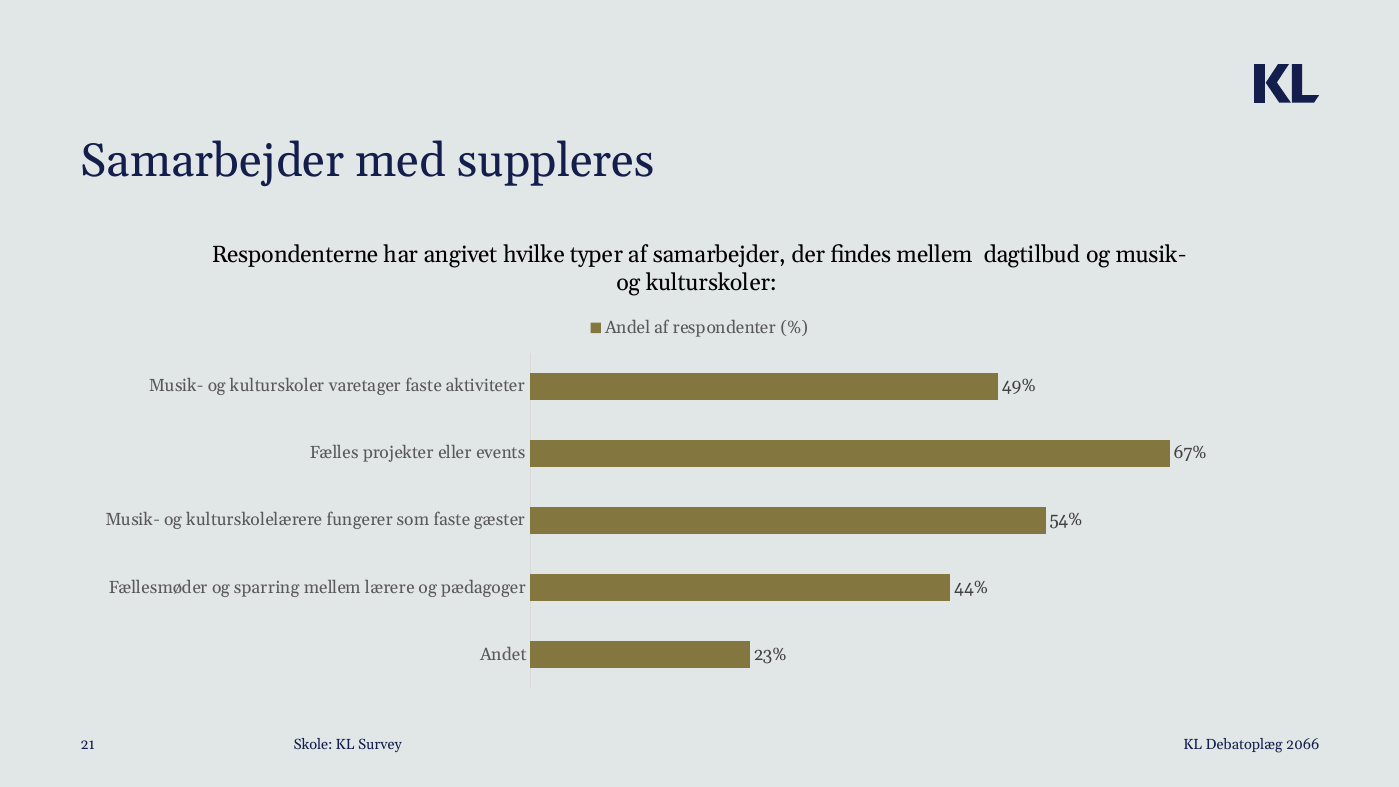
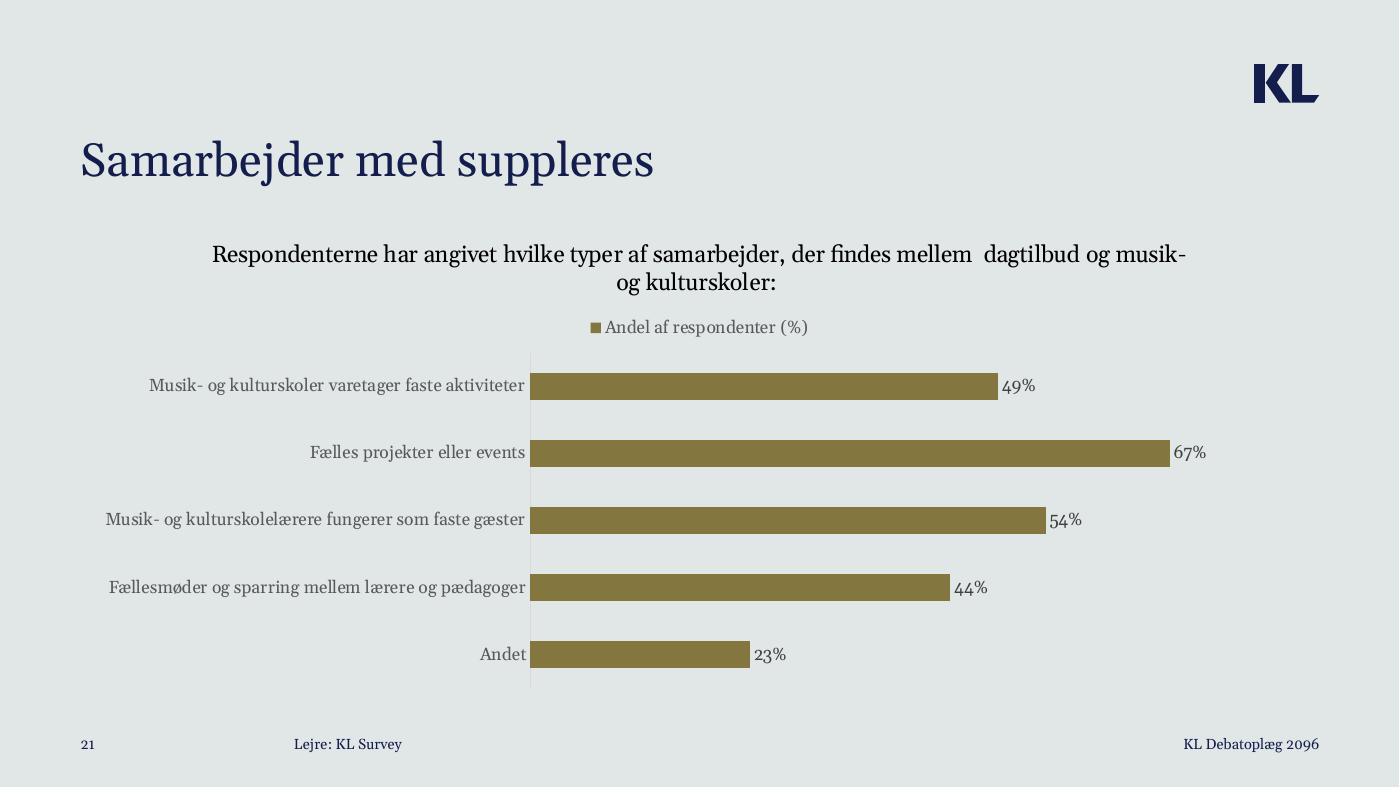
2066: 2066 -> 2096 (1303, 744)
Skole: Skole -> Lejre (313, 745)
